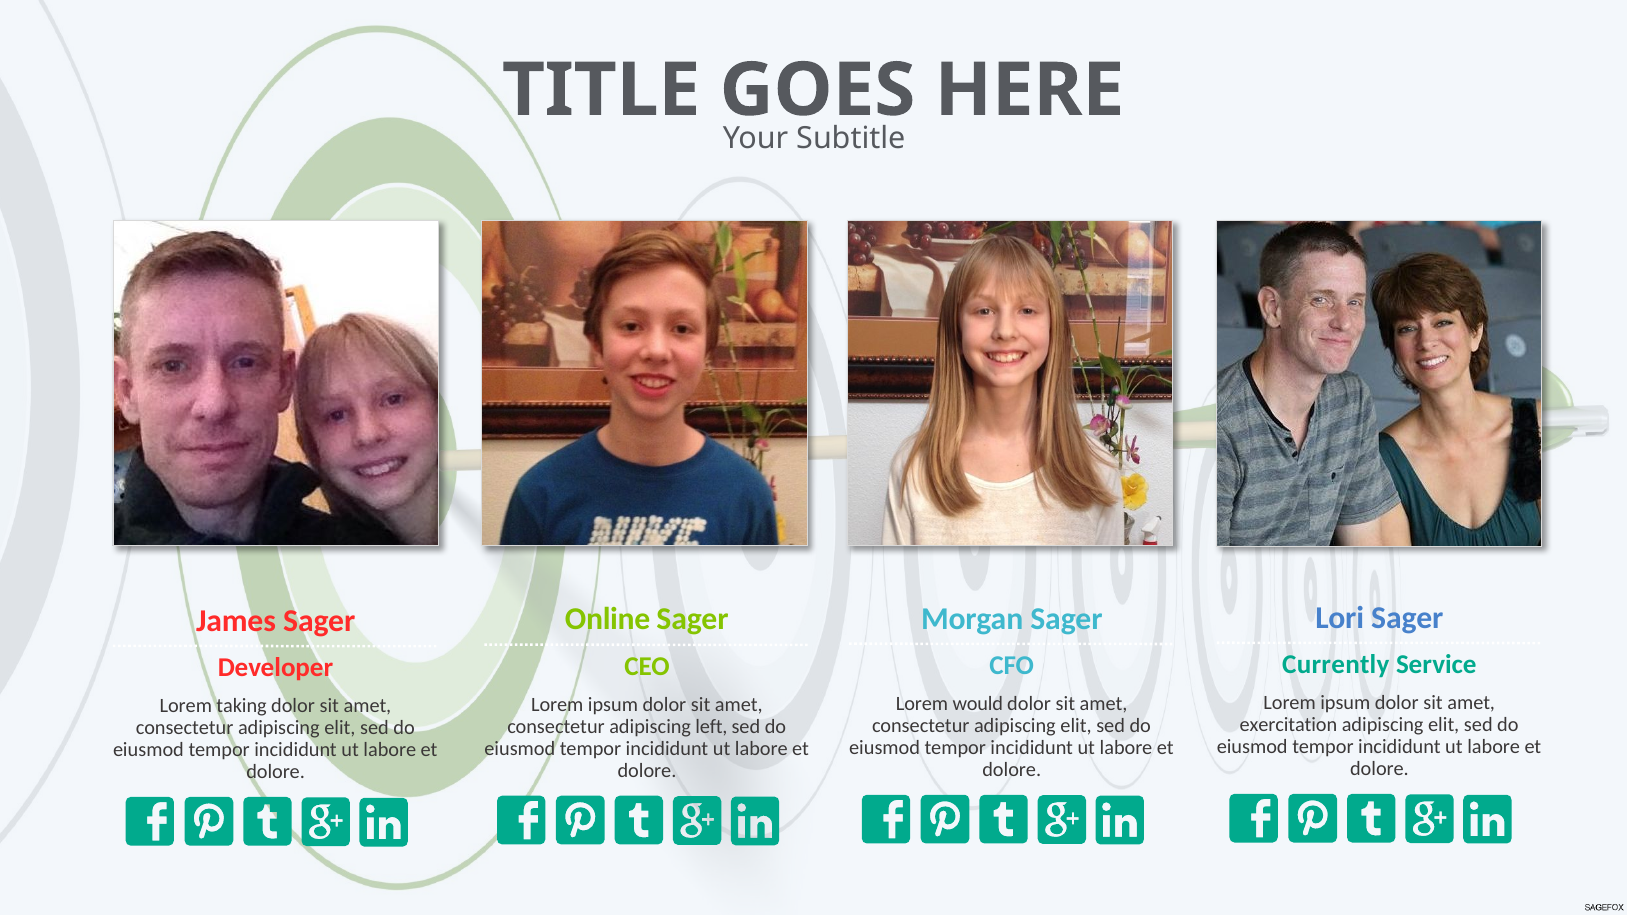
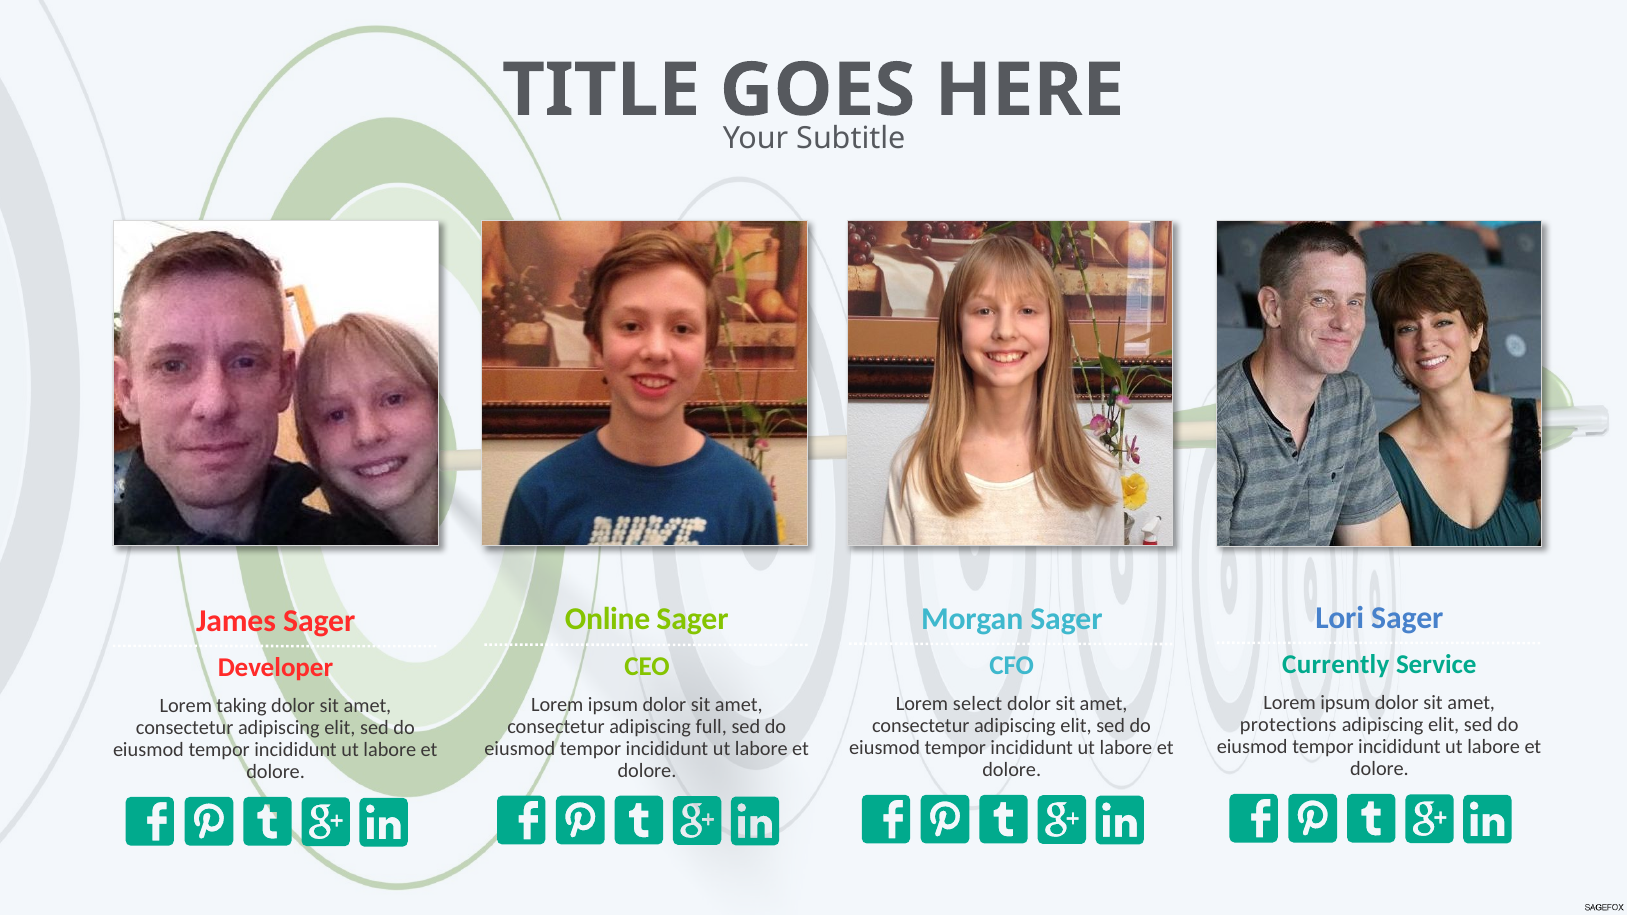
would: would -> select (978, 704)
exercitation: exercitation -> protections (1288, 725)
left: left -> full (711, 727)
